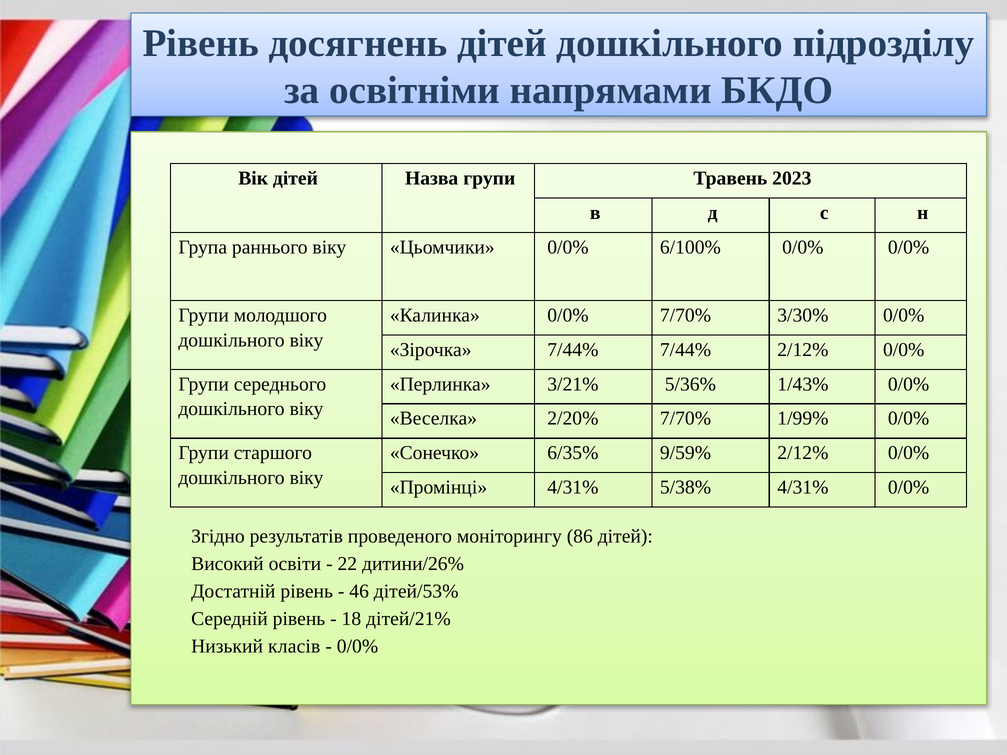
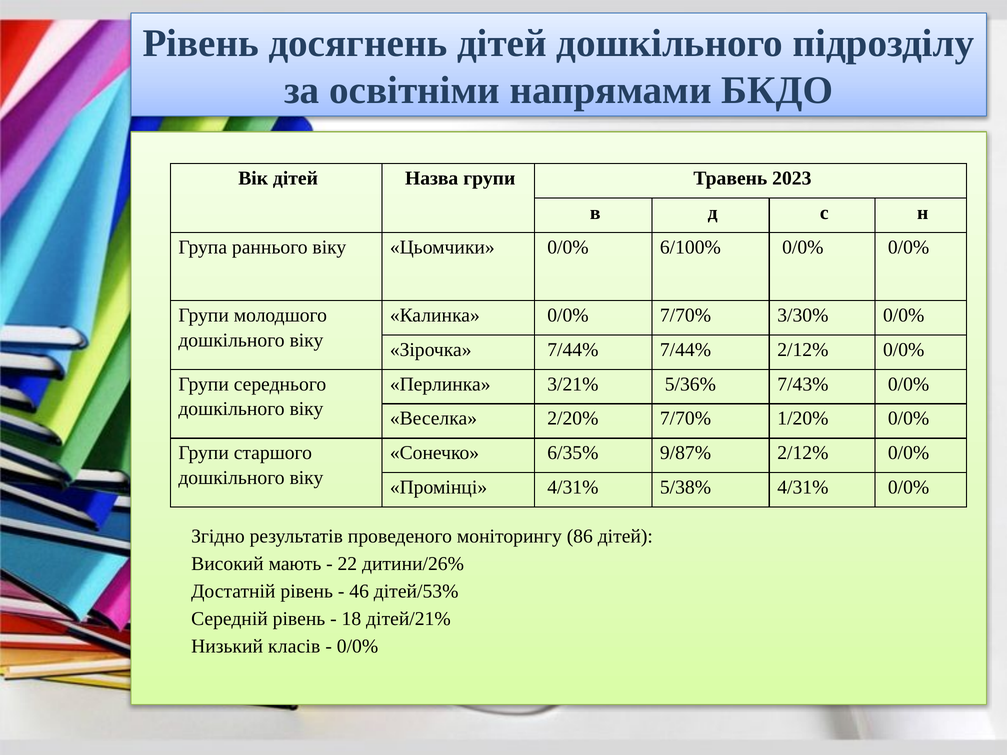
1/43%: 1/43% -> 7/43% (803, 384)
1/99%: 1/99% -> 1/20% (803, 419)
9/59%: 9/59% -> 9/87% (686, 453)
освіти: освіти -> мають (295, 564)
